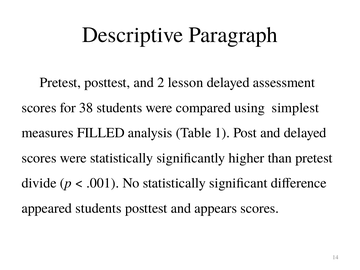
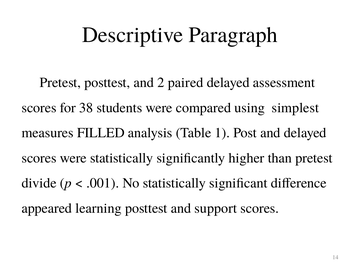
lesson: lesson -> paired (186, 83)
appeared students: students -> learning (99, 208)
appears: appears -> support (216, 208)
